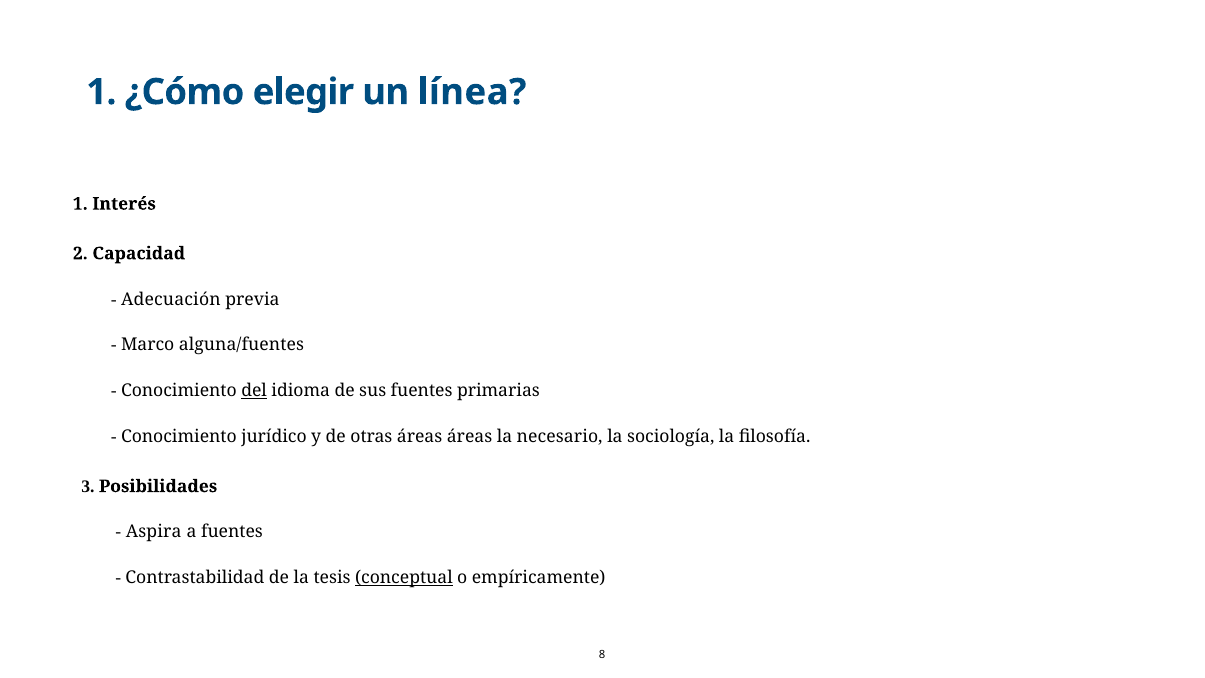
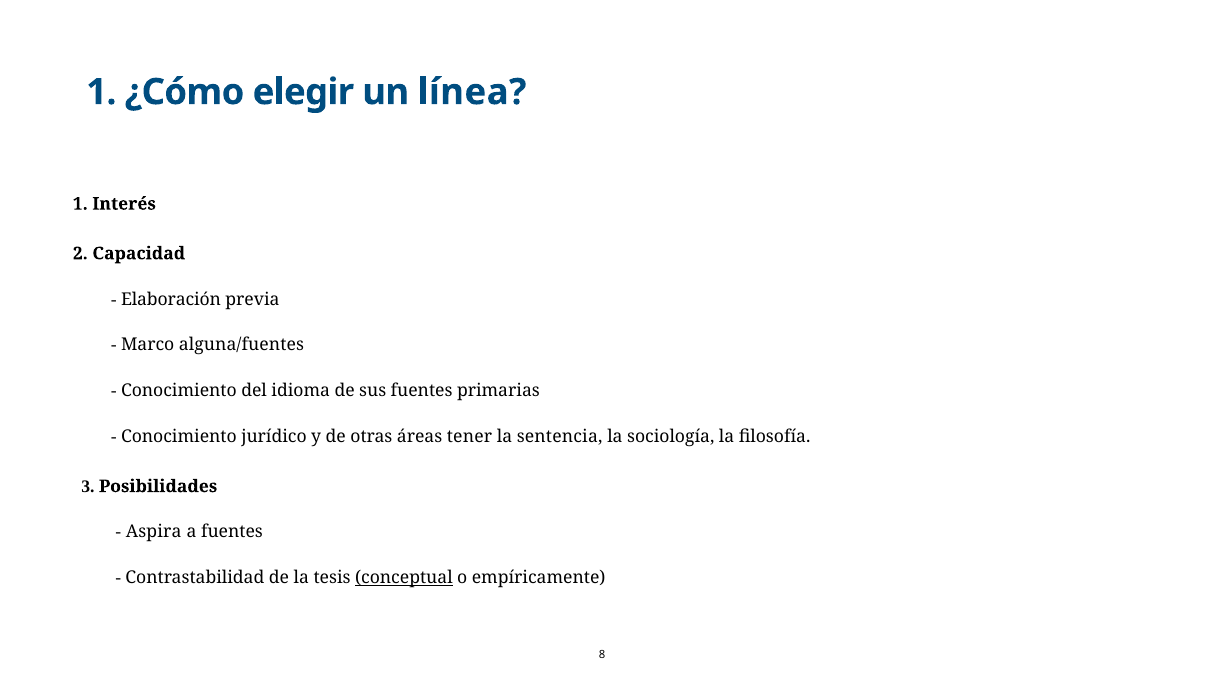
Adecuación: Adecuación -> Elaboración (171, 299)
del underline: present -> none (254, 391)
áreas áreas: áreas -> tener (469, 437)
necesario: necesario -> sentencia (560, 437)
